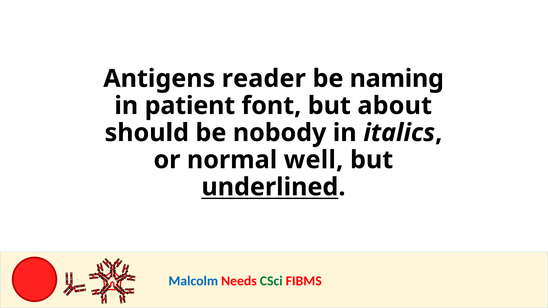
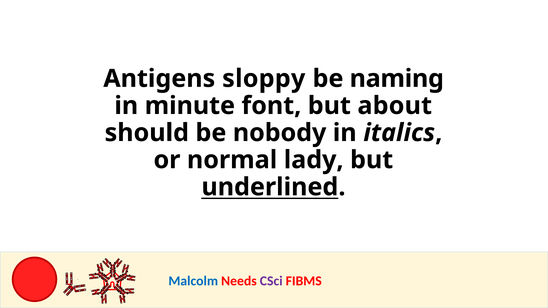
reader: reader -> sloppy (264, 79)
patient: patient -> minute (190, 106)
well: well -> lady (314, 160)
CSci colour: green -> purple (271, 281)
